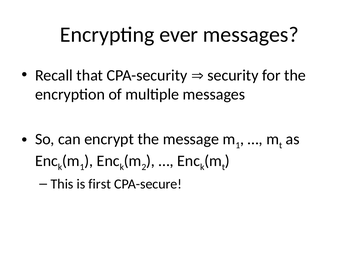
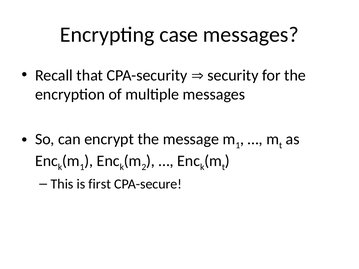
ever: ever -> case (179, 35)
